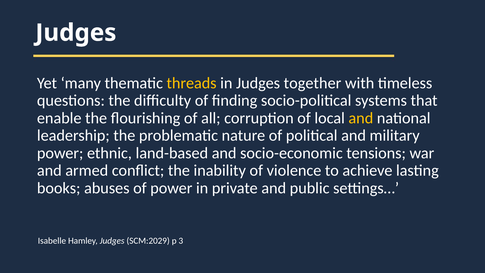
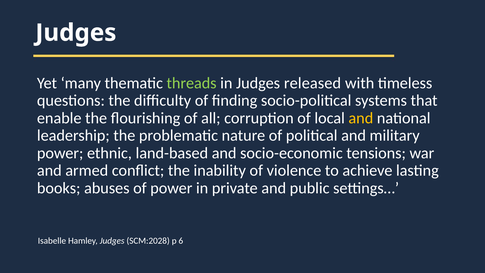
threads colour: yellow -> light green (192, 83)
together: together -> released (312, 83)
SCM:2029: SCM:2029 -> SCM:2028 (148, 241)
3: 3 -> 6 (181, 241)
